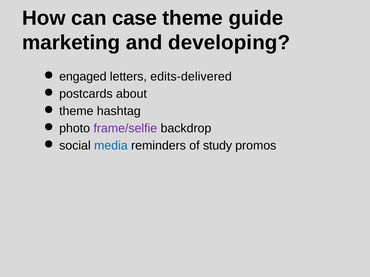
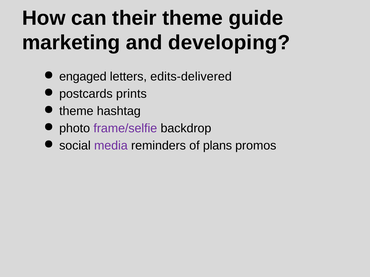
case: case -> their (134, 18)
about: about -> prints (131, 94)
media colour: blue -> purple (111, 146)
study: study -> plans (217, 146)
